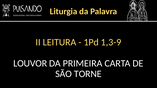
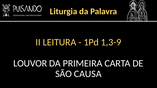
TORNE: TORNE -> CAUSA (88, 74)
